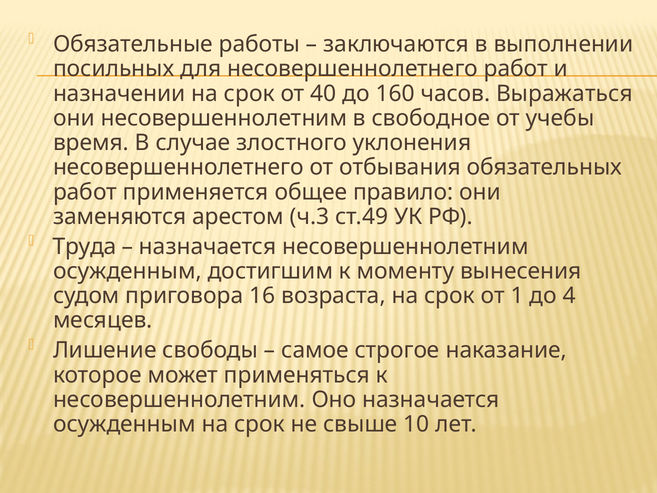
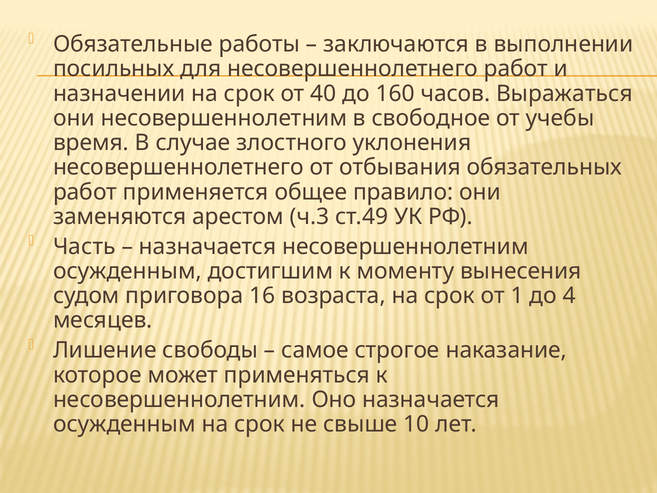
Труда: Труда -> Часть (84, 246)
